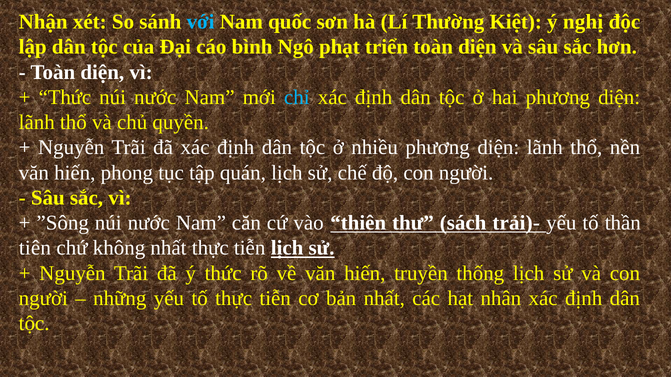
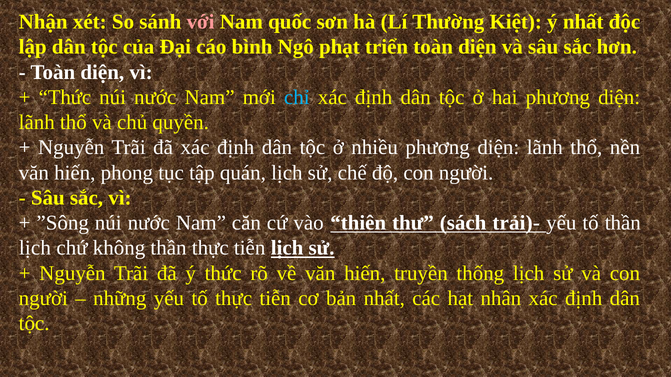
với colour: light blue -> pink (201, 22)
ý nghị: nghị -> nhất (583, 22)
tiên: tiên -> lịch (35, 248)
không nhất: nhất -> thần (168, 248)
